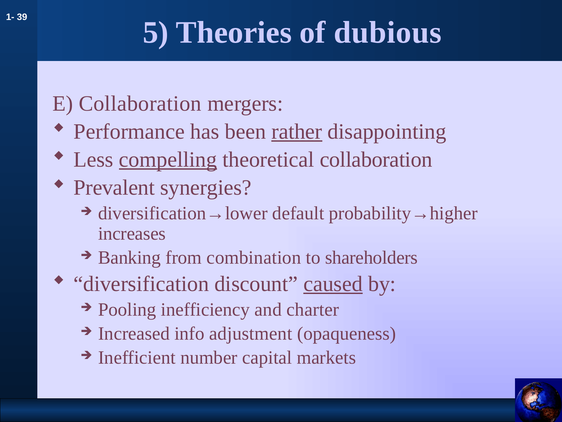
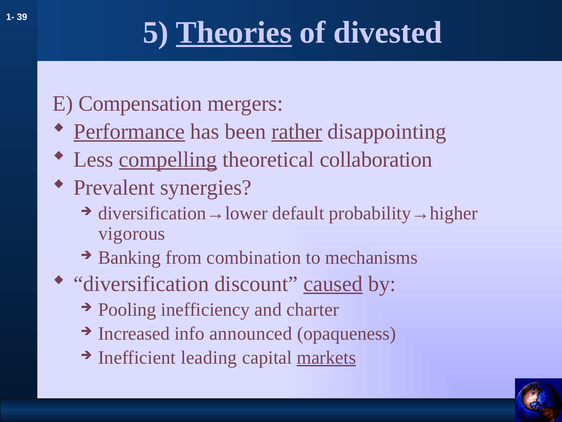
Theories underline: none -> present (234, 33)
dubious: dubious -> divested (388, 33)
E Collaboration: Collaboration -> Compensation (140, 103)
Performance underline: none -> present (129, 131)
increases: increases -> vigorous (132, 233)
shareholders: shareholders -> mechanisms (371, 257)
adjustment: adjustment -> announced (251, 333)
number: number -> leading (209, 357)
markets underline: none -> present (326, 357)
